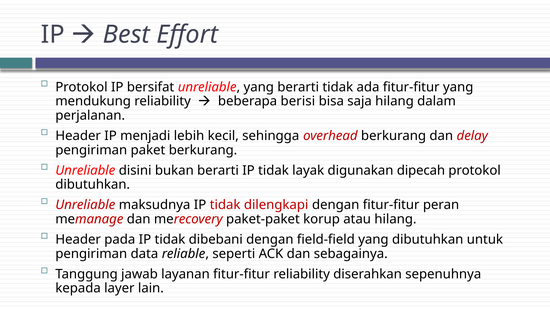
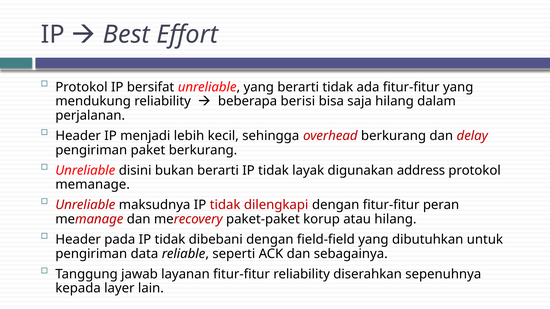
dipecah: dipecah -> address (421, 171)
dibutuhkan: dibutuhkan -> memanage (93, 185)
